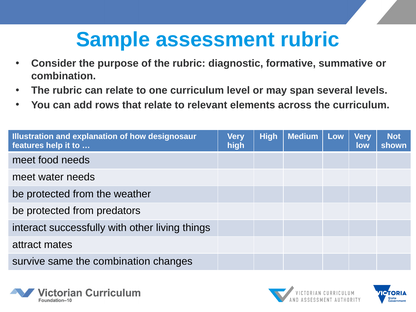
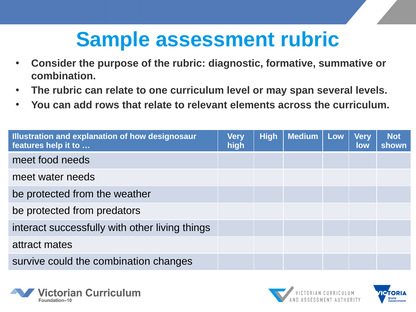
same: same -> could (60, 261)
